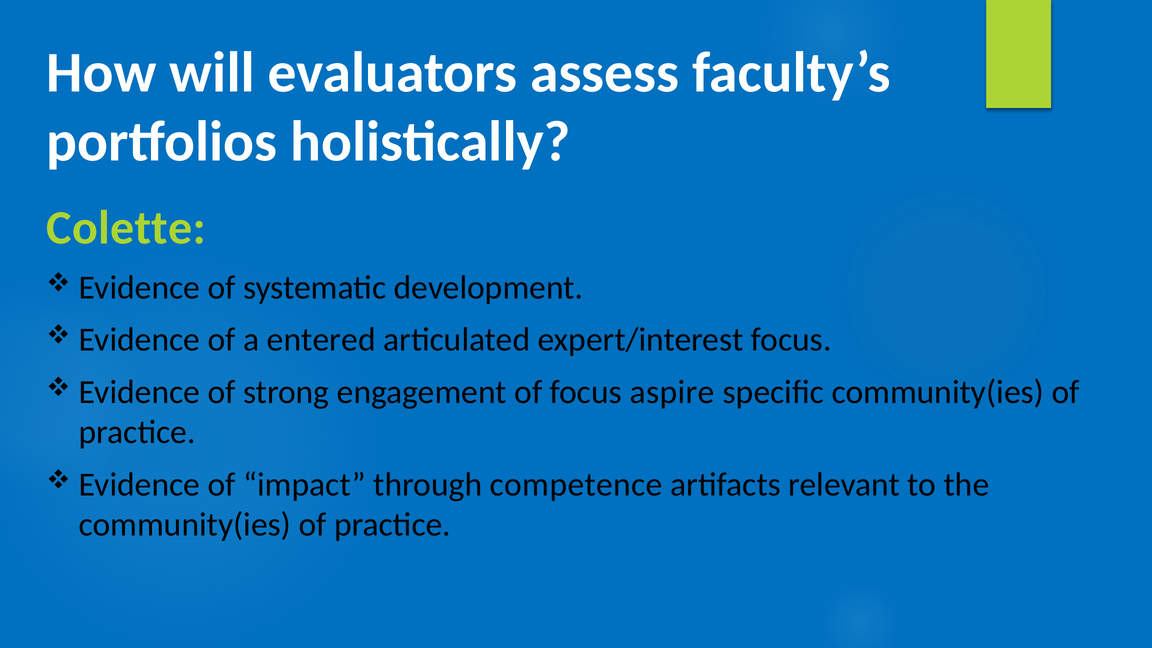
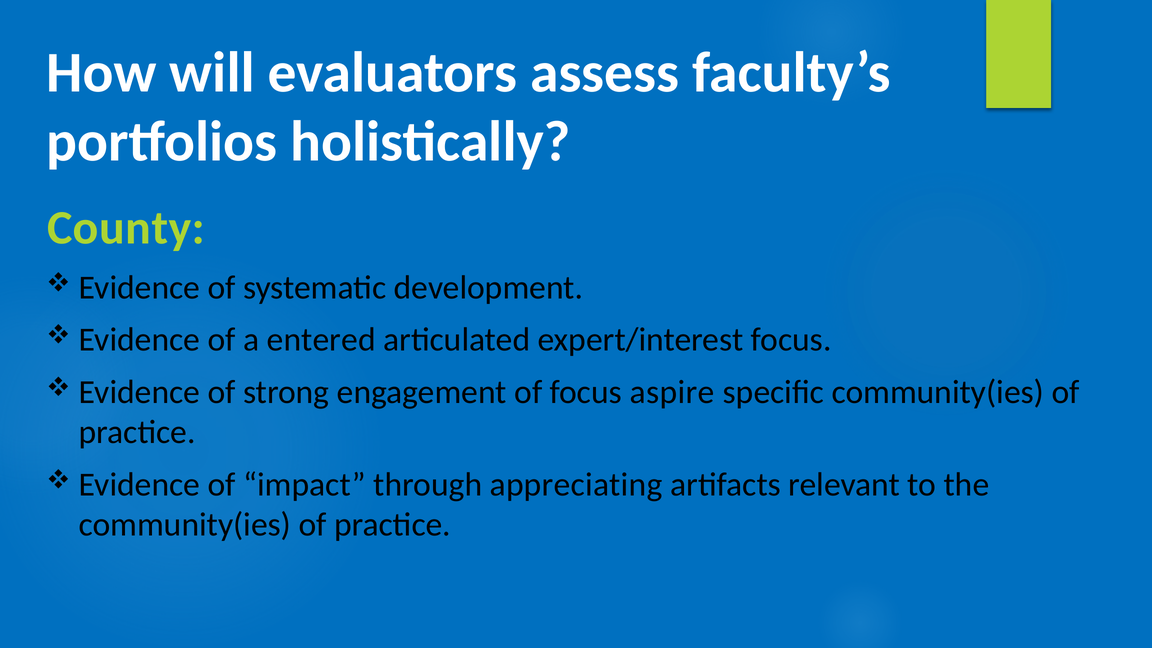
Colette: Colette -> County (126, 228)
competence: competence -> appreciating (576, 485)
